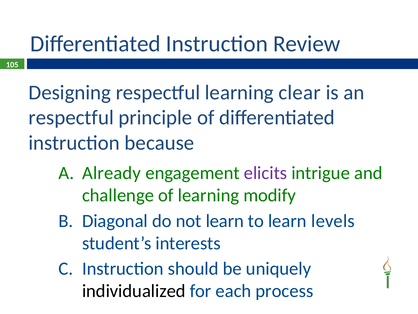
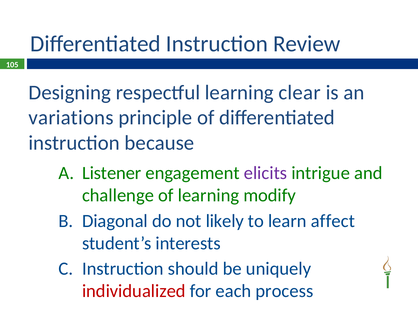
respectful: respectful -> variations (71, 118)
Already: Already -> Listener (112, 173)
not learn: learn -> likely (225, 221)
levels: levels -> affect (333, 221)
individualized colour: black -> red (134, 291)
